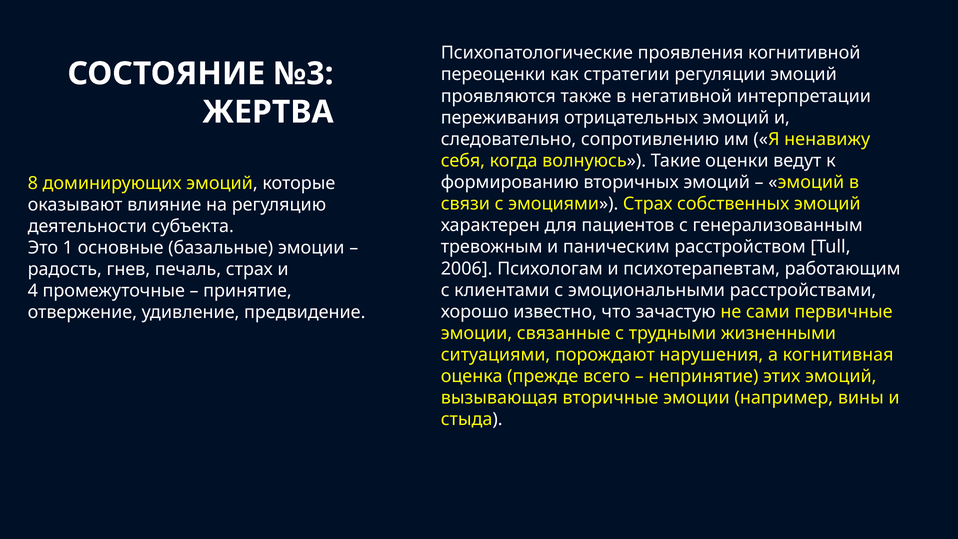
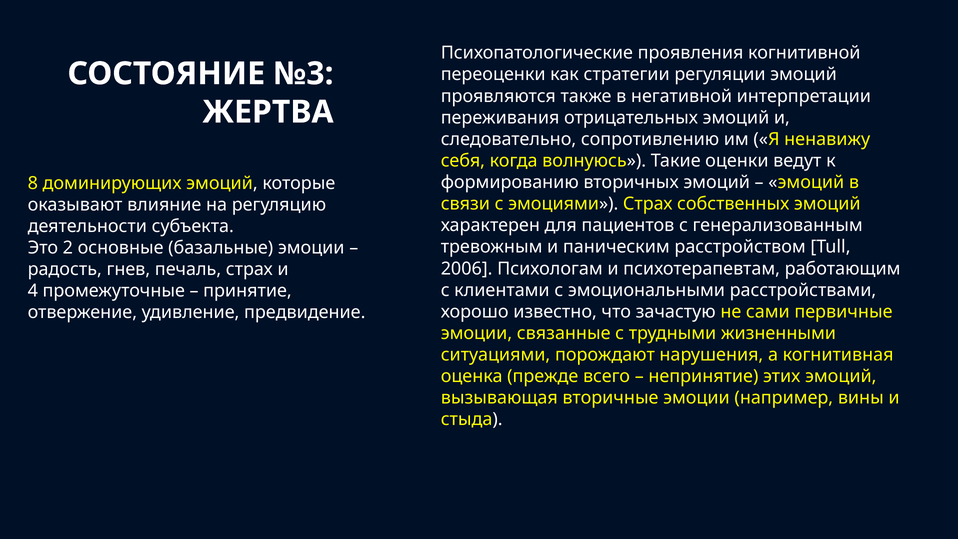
1: 1 -> 2 (68, 248)
